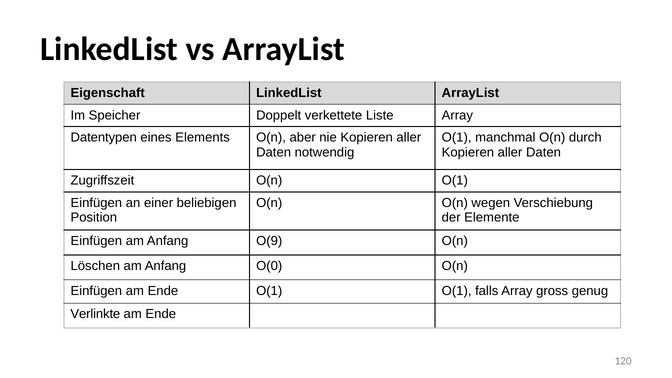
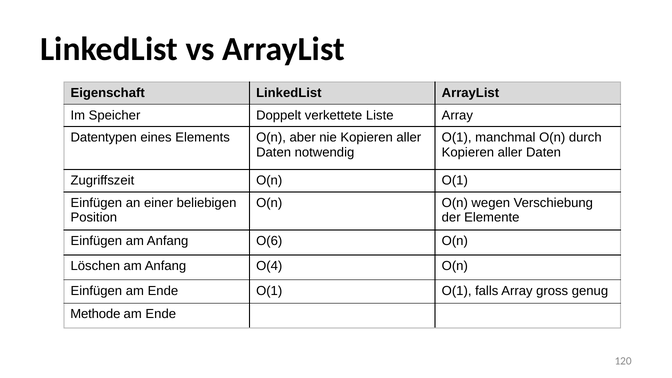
O(9: O(9 -> O(6 (269, 241)
O(0: O(0 -> O(4 (269, 266)
Verlinkte: Verlinkte -> Methode (95, 314)
